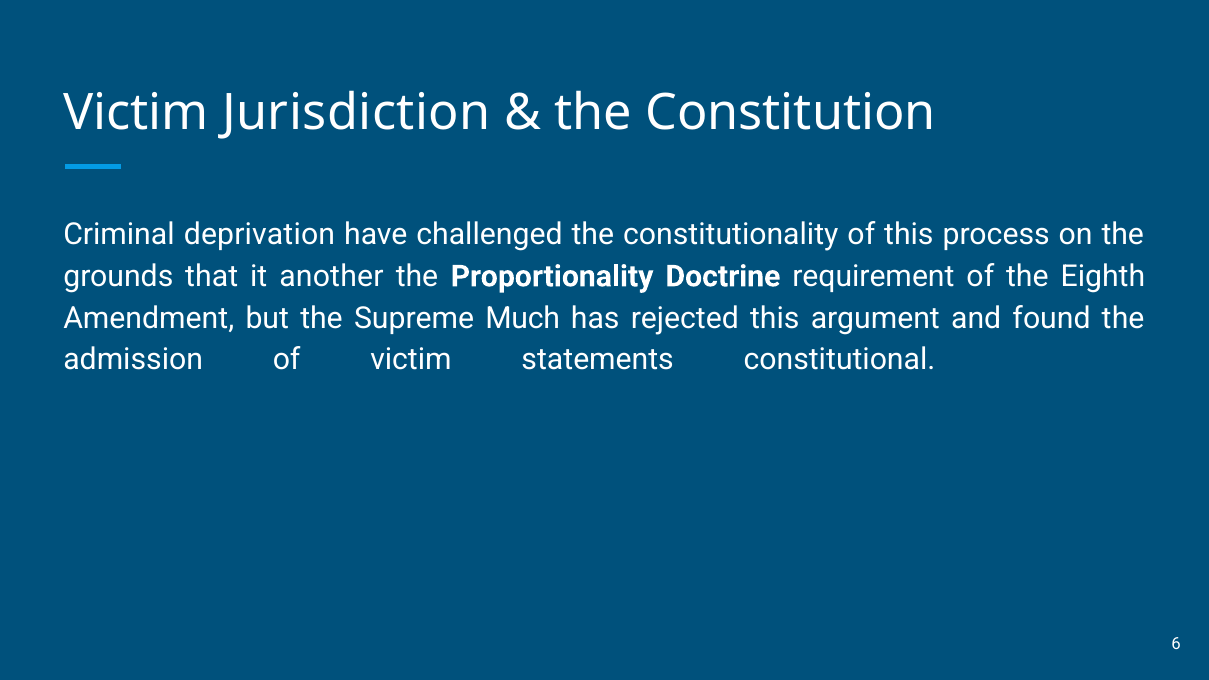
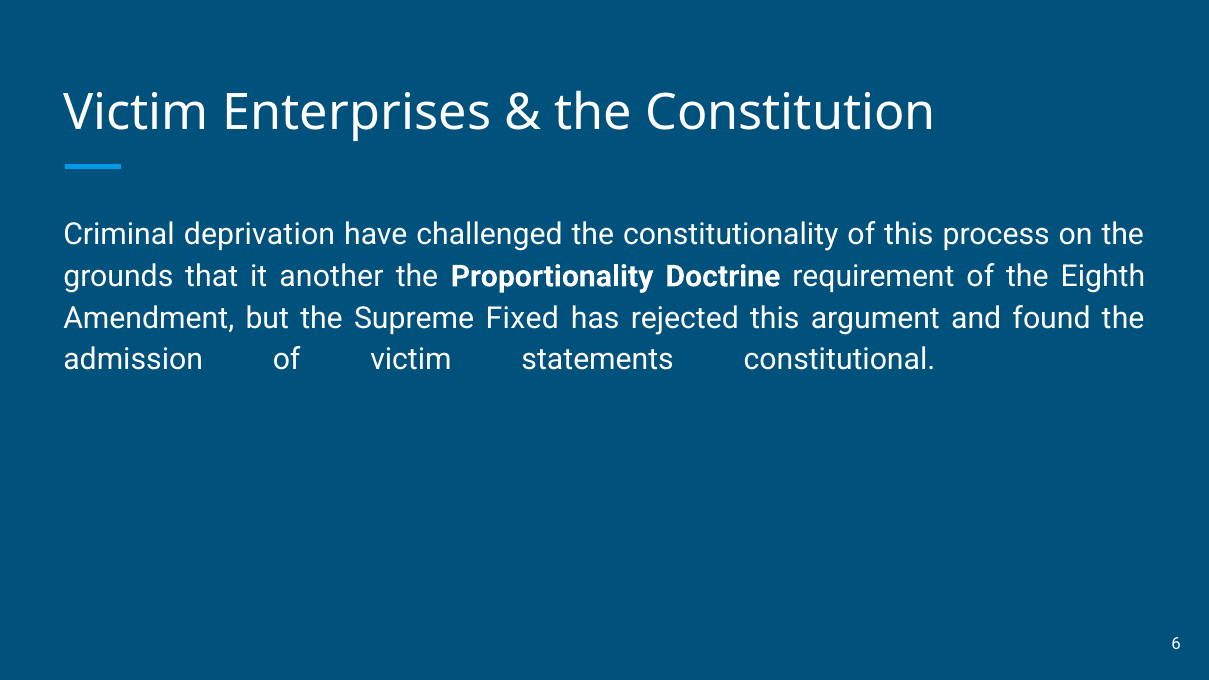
Jurisdiction: Jurisdiction -> Enterprises (357, 112)
Much: Much -> Fixed (522, 318)
